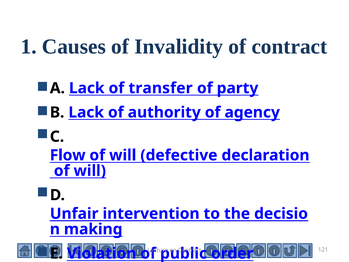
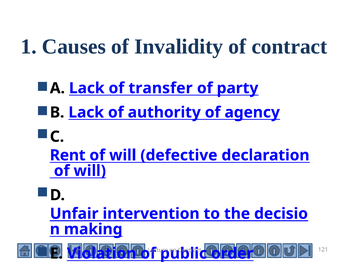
Flow: Flow -> Rent (68, 155)
